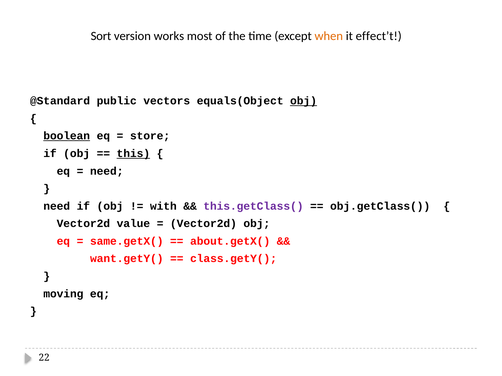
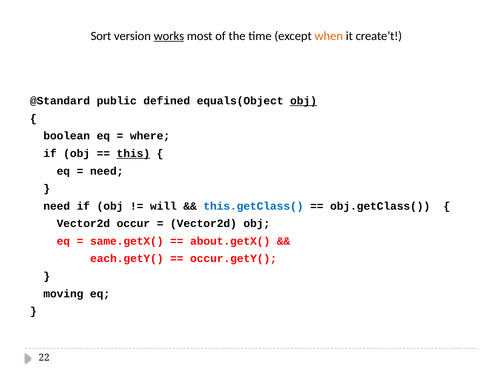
works underline: none -> present (169, 36)
effect’t: effect’t -> create’t (379, 36)
vectors: vectors -> defined (167, 101)
boolean underline: present -> none (67, 136)
store: store -> where (150, 136)
with: with -> will (163, 206)
this.getClass( colour: purple -> blue (253, 206)
value: value -> occur (133, 224)
want.getY(: want.getY( -> each.getY( (127, 259)
class.getY(: class.getY( -> occur.getY( (234, 259)
